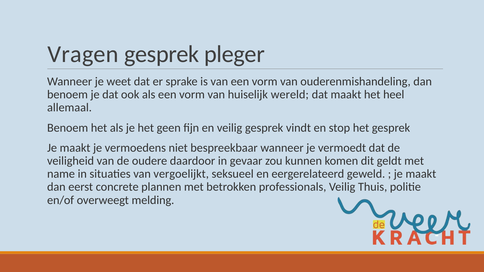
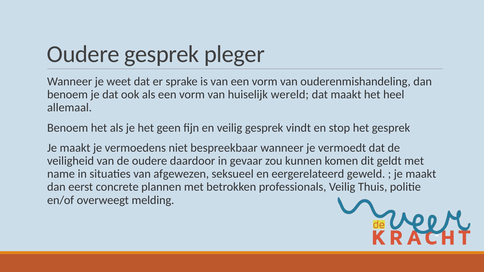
Vragen: Vragen -> Oudere (83, 54)
vergoelijkt: vergoelijkt -> afgewezen (181, 174)
